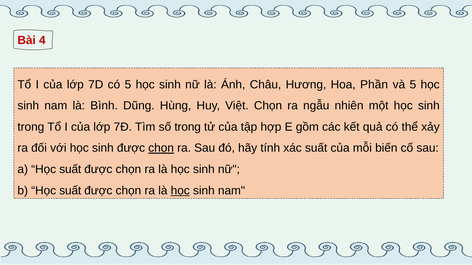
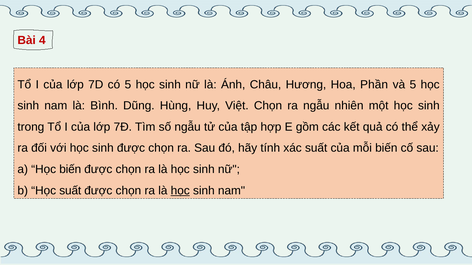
số trong: trong -> ngẫu (188, 127)
chọn underline: present -> none (161, 148)
a Học suất: suất -> biến (70, 170)
